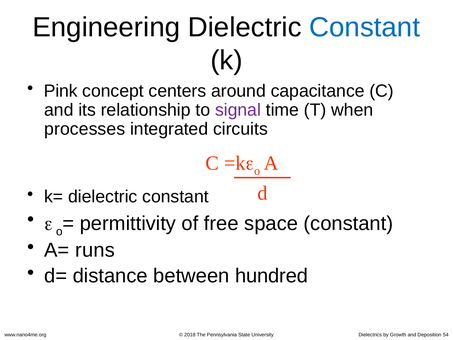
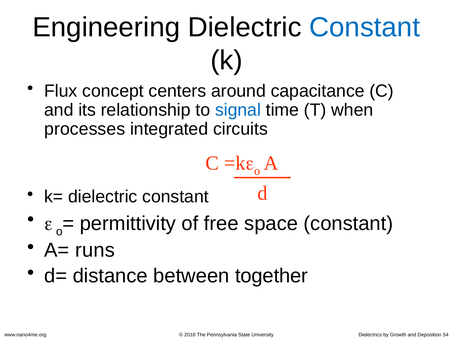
Pink: Pink -> Flux (61, 91)
signal colour: purple -> blue (238, 110)
hundred: hundred -> together (271, 276)
